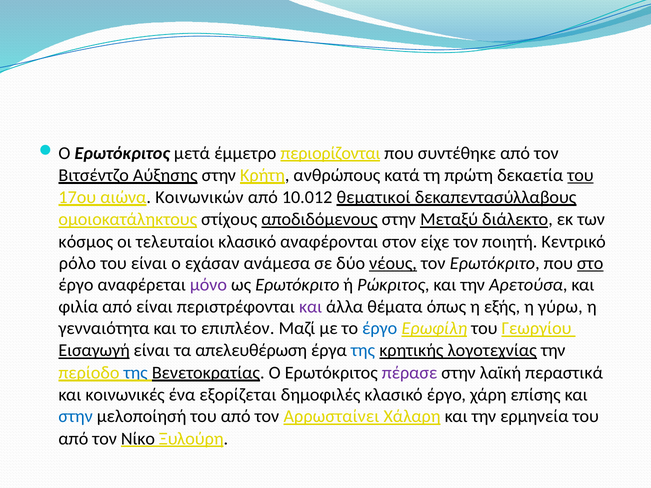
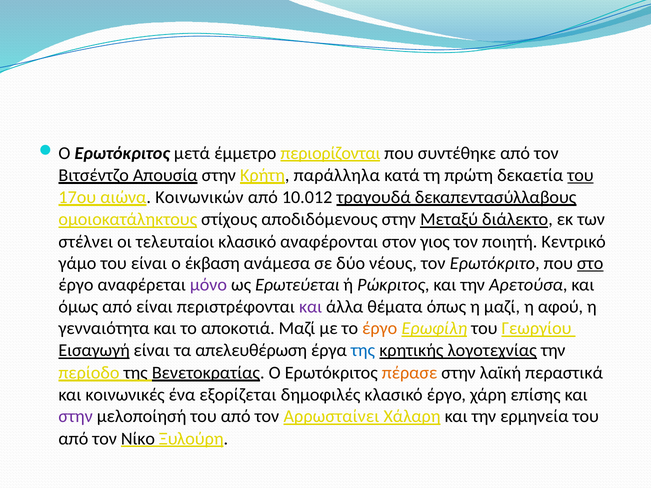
Αύξησης: Αύξησης -> Απουσία (165, 175)
ανθρώπους: ανθρώπους -> παράλληλα (337, 175)
θεματικοί: θεματικοί -> τραγουδά (374, 197)
αποδιδόμενους underline: present -> none (319, 220)
κόσμος: κόσμος -> στέλνει (86, 242)
είχε: είχε -> γιος (435, 242)
ρόλο: ρόλο -> γάμο (77, 263)
εχάσαν: εχάσαν -> έκβαση (212, 263)
νέους underline: present -> none (393, 263)
ως Ερωτόκριτο: Ερωτόκριτο -> Ερωτεύεται (297, 285)
φιλία: φιλία -> όμως (78, 307)
η εξής: εξής -> μαζί (502, 307)
γύρω: γύρω -> αφού (560, 307)
επιπλέον: επιπλέον -> αποκοτιά (238, 329)
έργο colour: blue -> orange (380, 329)
της colour: blue -> black (136, 373)
πέρασε colour: purple -> orange (410, 373)
στην colour: blue -> purple (76, 417)
